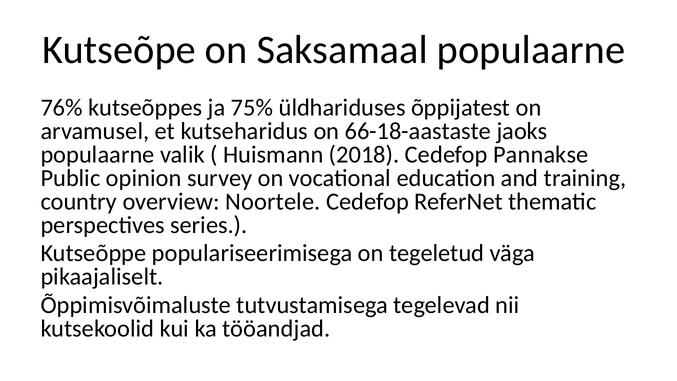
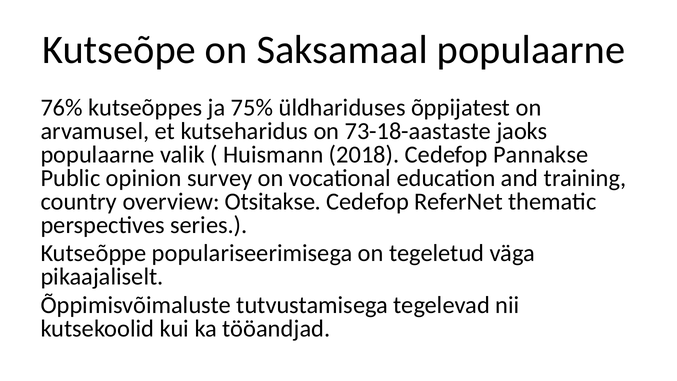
66-18-aastaste: 66-18-aastaste -> 73-18-aastaste (418, 131)
Noortele: Noortele -> Otsitakse (273, 201)
